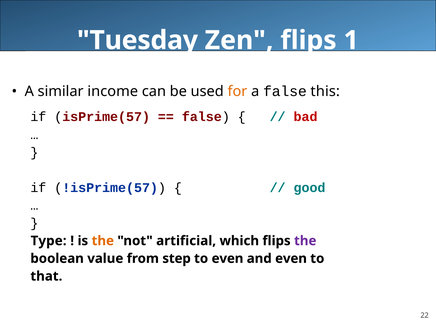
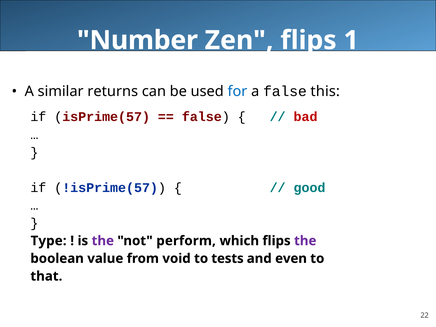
Tuesday: Tuesday -> Number (137, 40)
income: income -> returns (113, 91)
for colour: orange -> blue (237, 91)
the colour: orange -> purple (103, 241)
artificial: artificial -> perform (186, 241)
step: step -> void (177, 258)
to even: even -> tests (228, 258)
